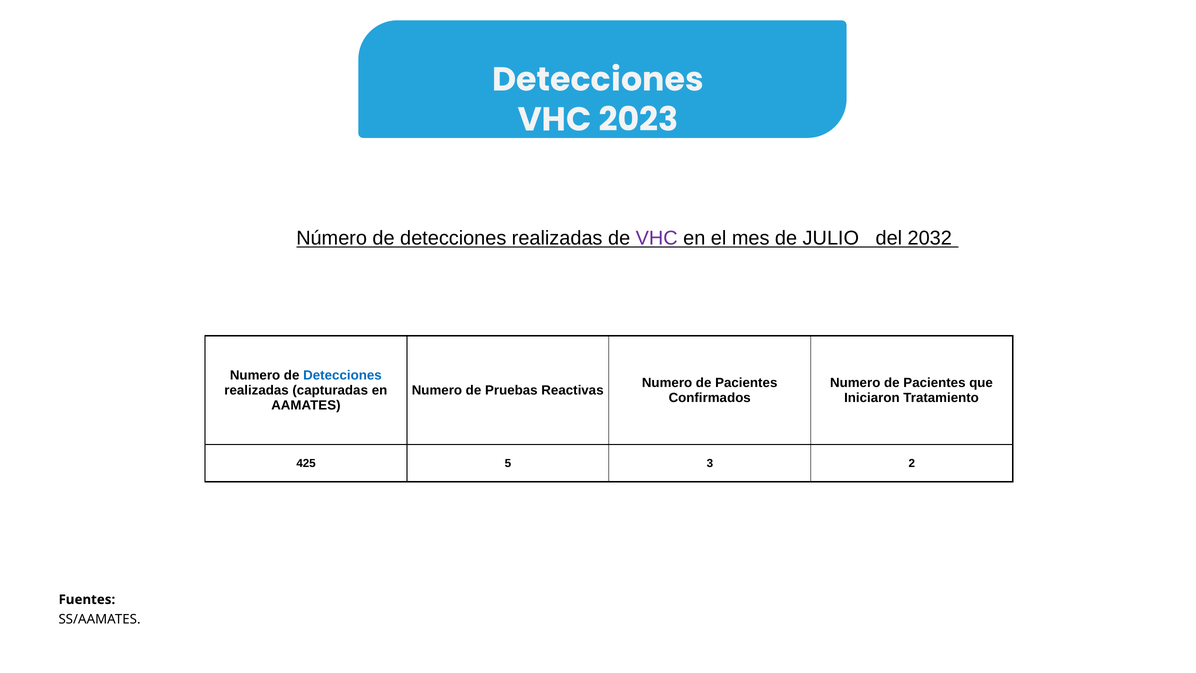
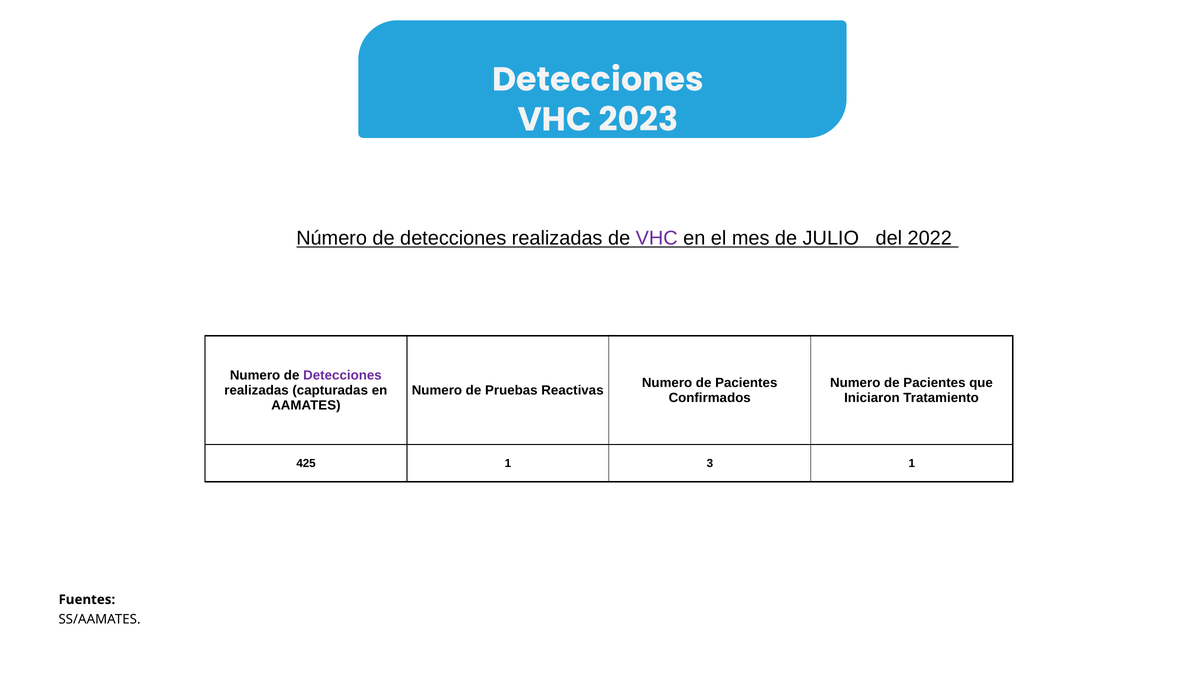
2032: 2032 -> 2022 (930, 238)
Detecciones colour: blue -> purple (342, 375)
425 5: 5 -> 1 (508, 463)
3 2: 2 -> 1 (912, 463)
